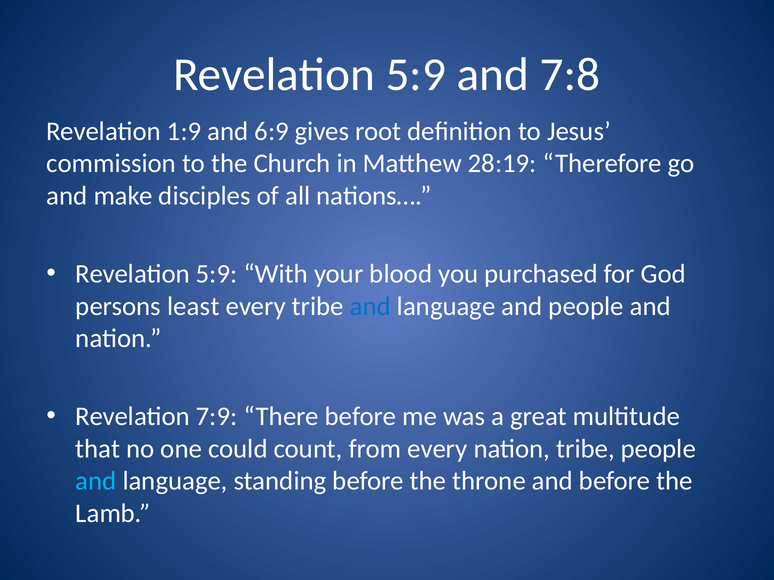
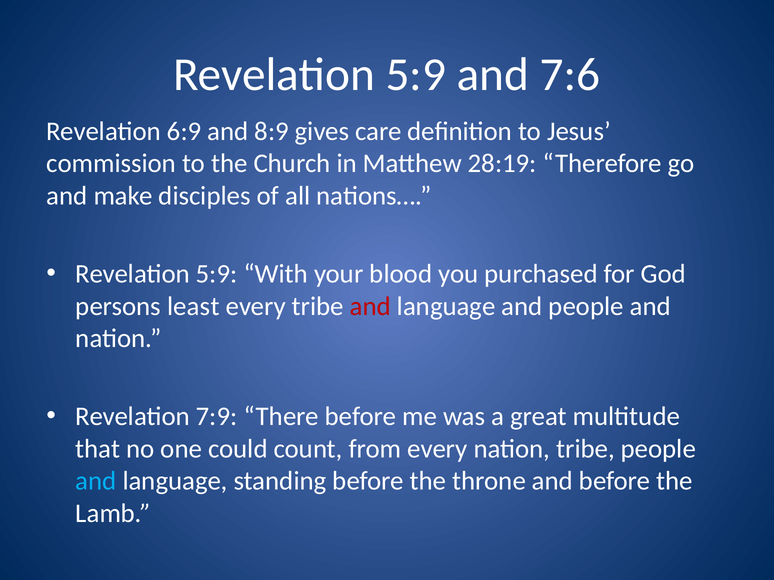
7:8: 7:8 -> 7:6 (570, 75)
1:9: 1:9 -> 6:9 (184, 132)
6:9: 6:9 -> 8:9 (272, 132)
root: root -> care (378, 132)
and colour: blue -> red (370, 306)
